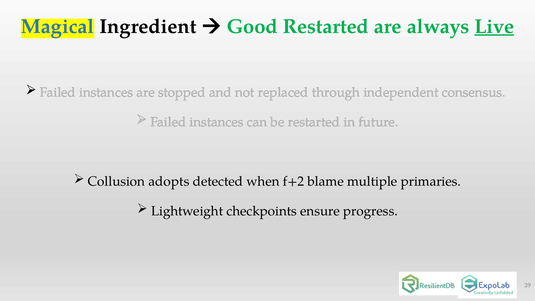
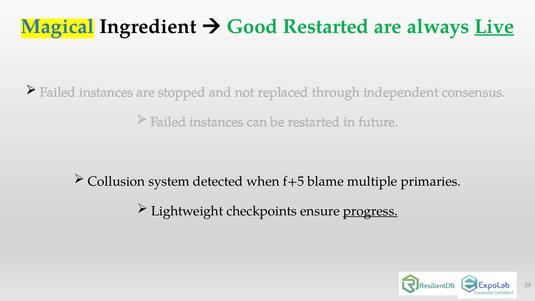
adopts: adopts -> system (169, 181)
f+2: f+2 -> f+5 (294, 181)
progress underline: none -> present (370, 211)
